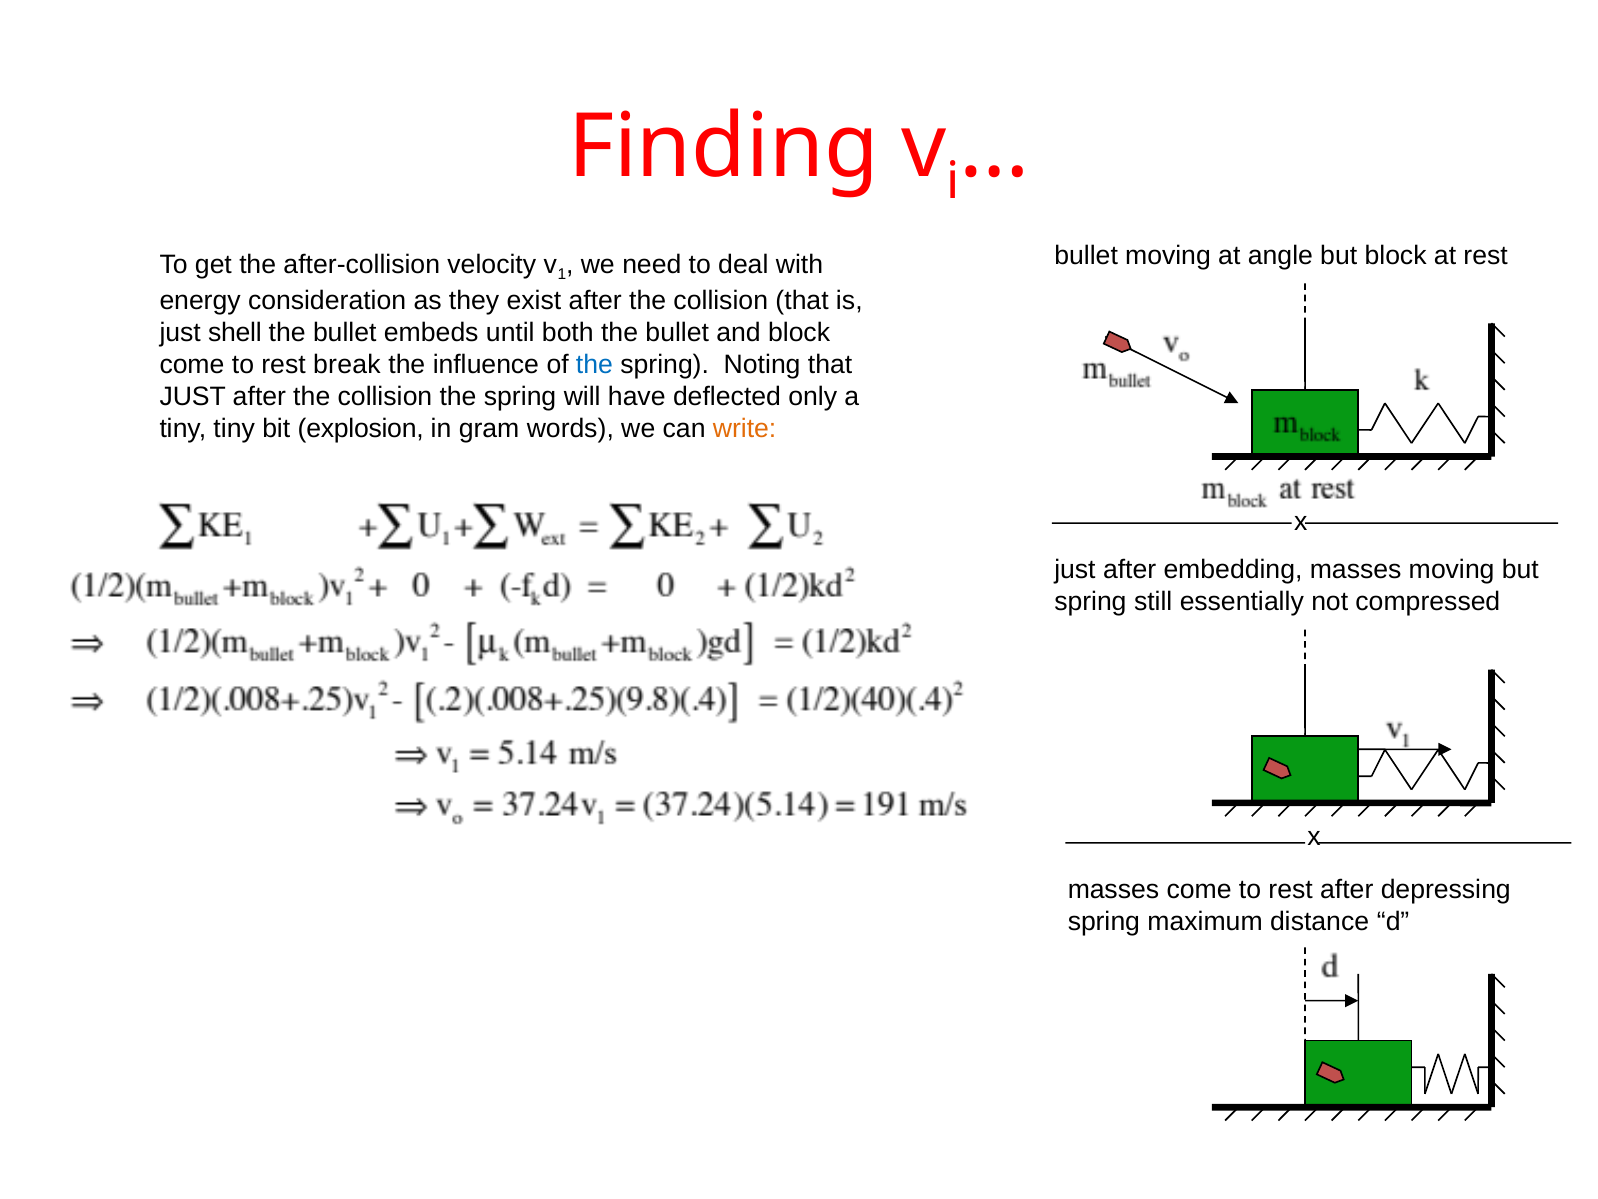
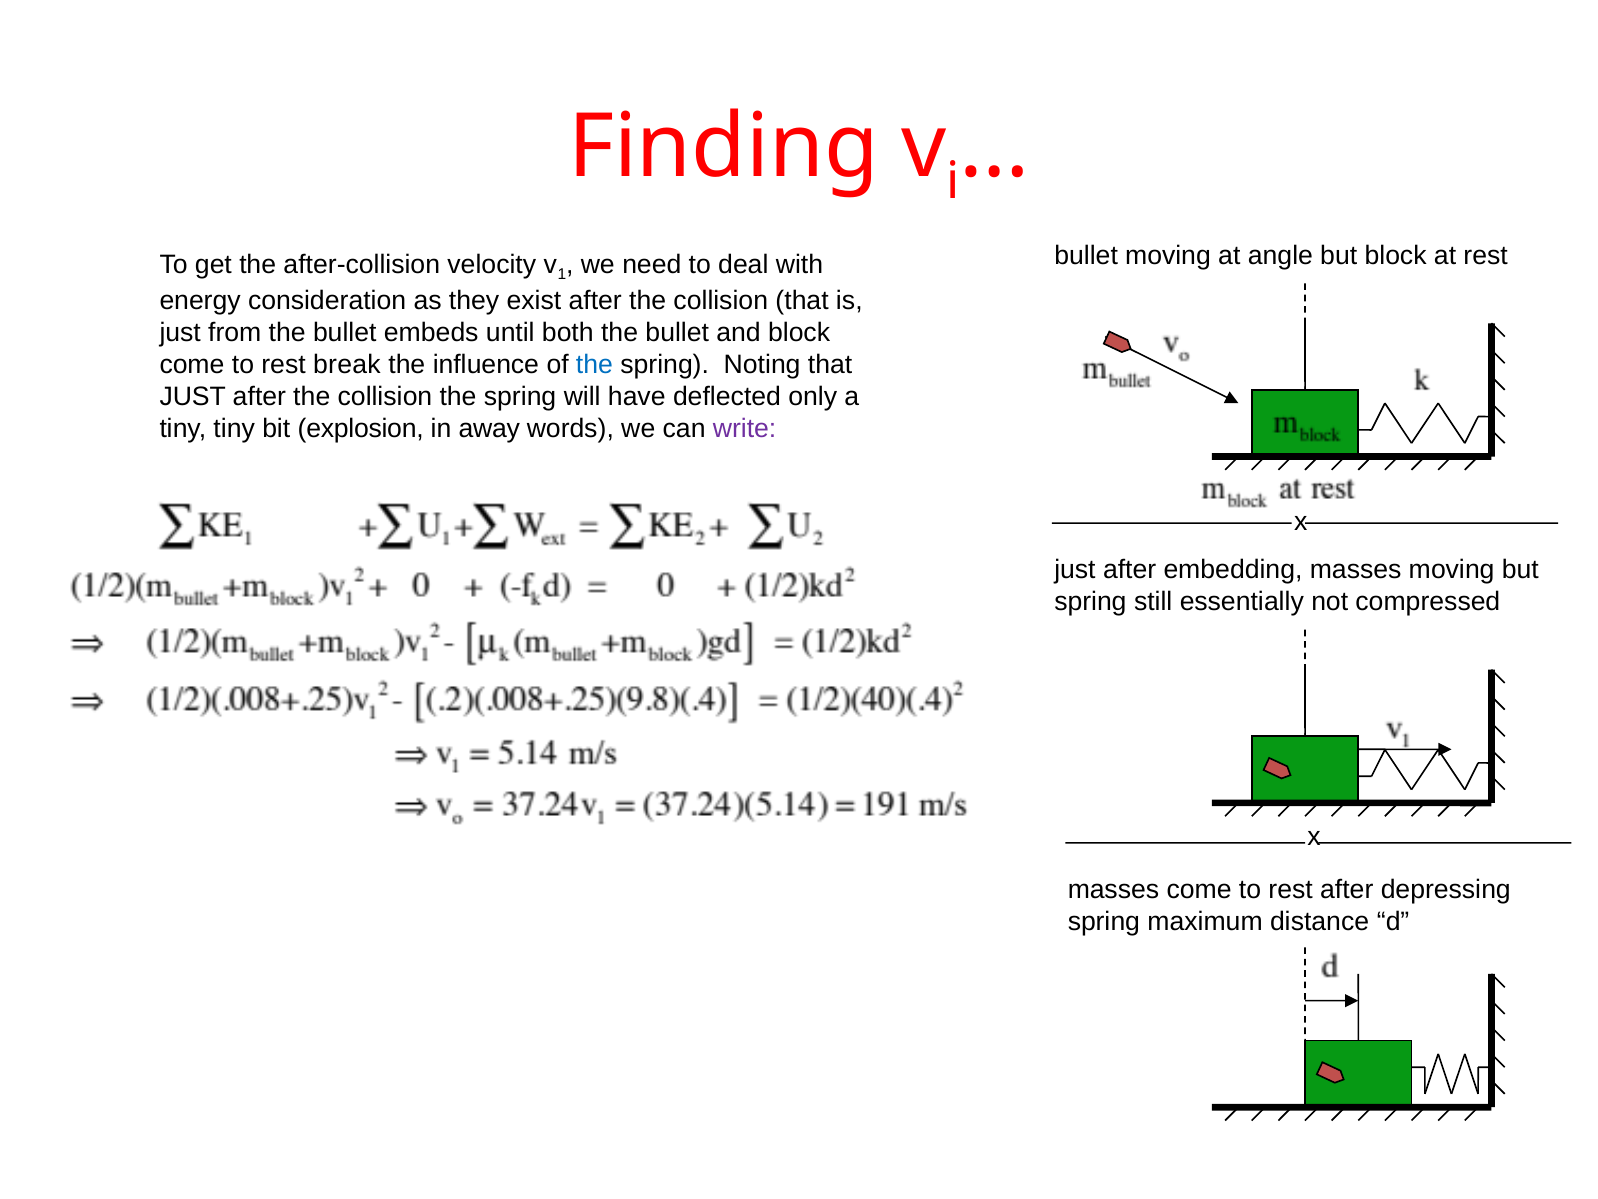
shell: shell -> from (235, 333)
gram: gram -> away (489, 428)
write colour: orange -> purple (745, 428)
